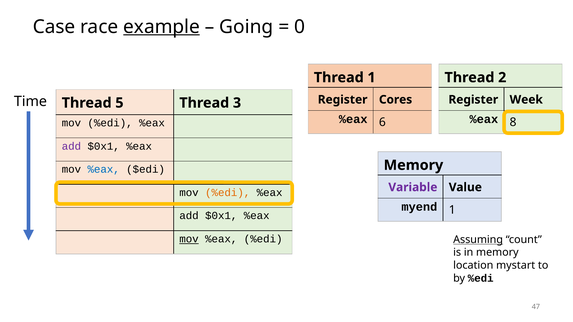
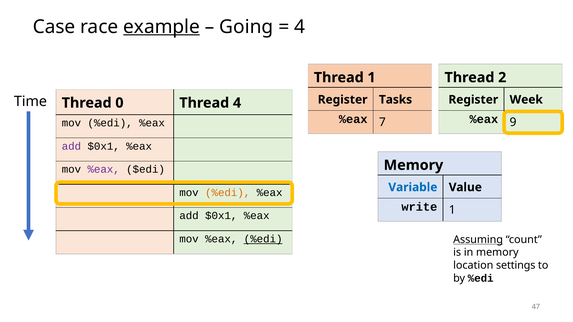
0: 0 -> 4 (300, 27)
Cores: Cores -> Tasks (396, 100)
5: 5 -> 0 (119, 103)
Thread 3: 3 -> 4 (237, 103)
6: 6 -> 7 (382, 122)
8: 8 -> 9 (513, 122)
%eax colour: blue -> purple (104, 170)
Variable colour: purple -> blue (413, 187)
myend: myend -> write (419, 207)
mov underline: present -> none (189, 239)
%edi underline: none -> present (263, 239)
mystart: mystart -> settings (516, 266)
